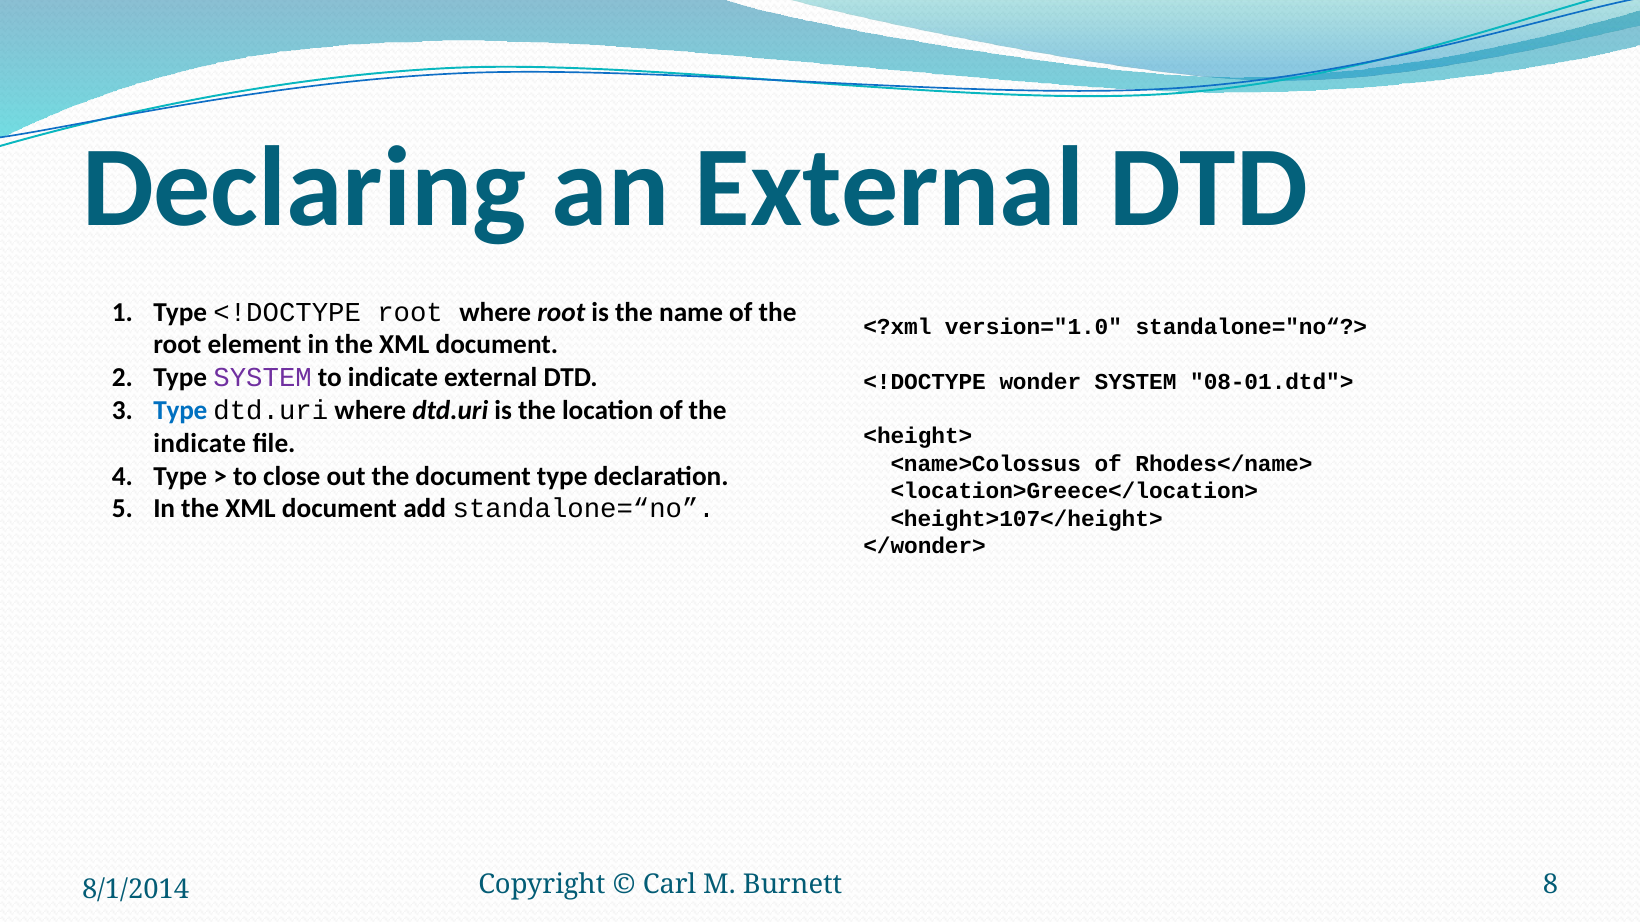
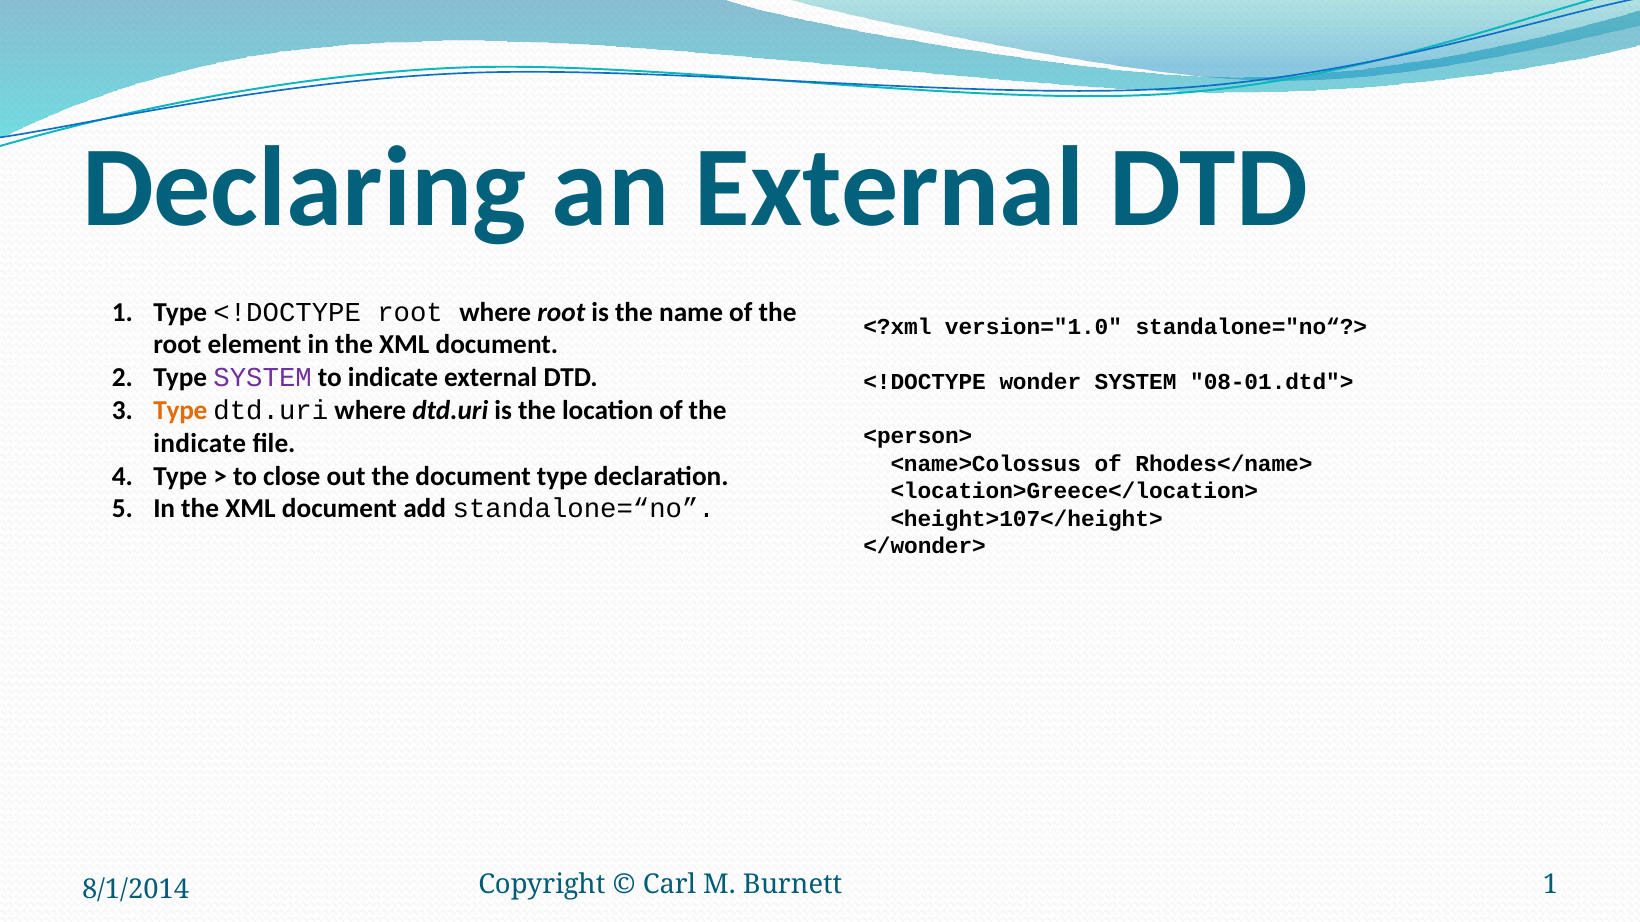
Type colour: blue -> orange (180, 411)
<height>: <height> -> <person> (918, 437)
Burnett 8: 8 -> 1 (1551, 885)
